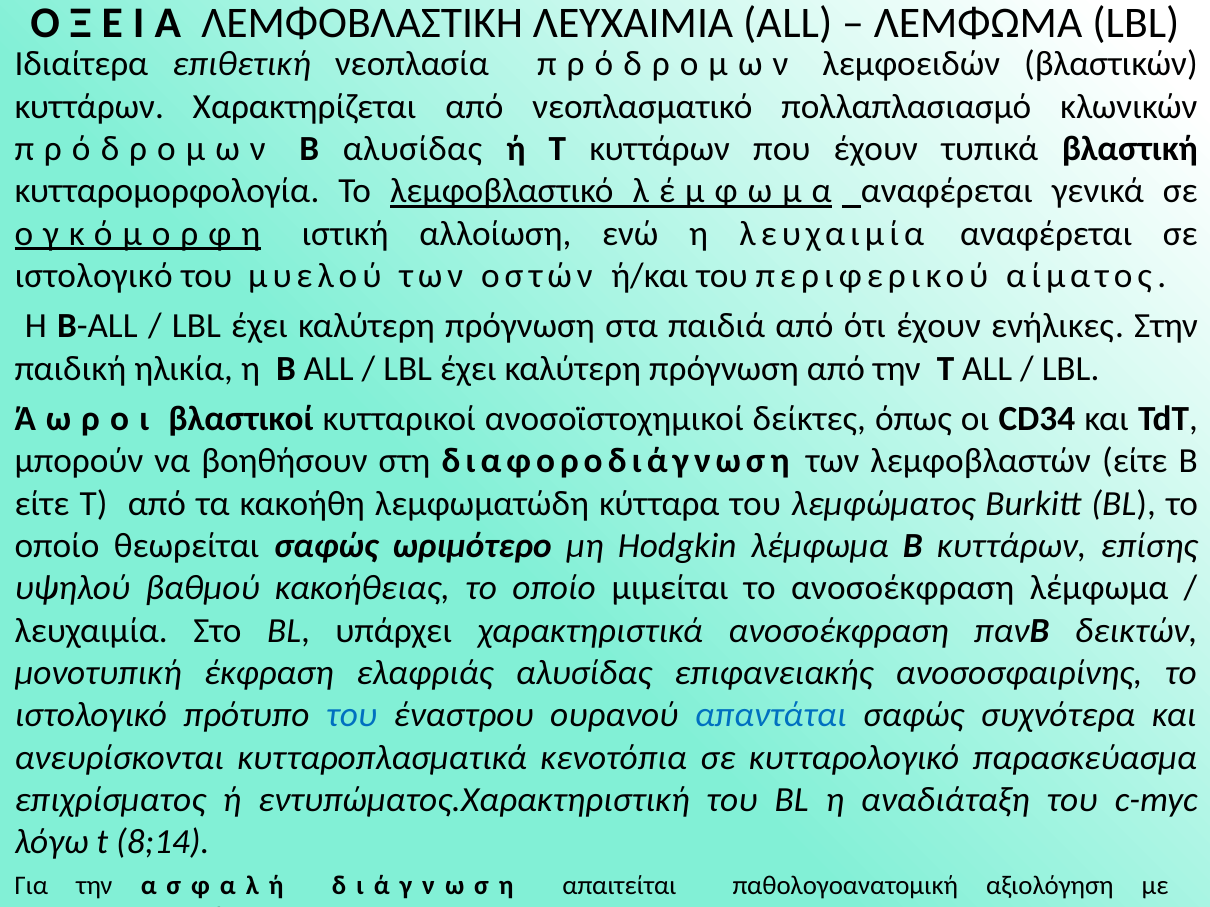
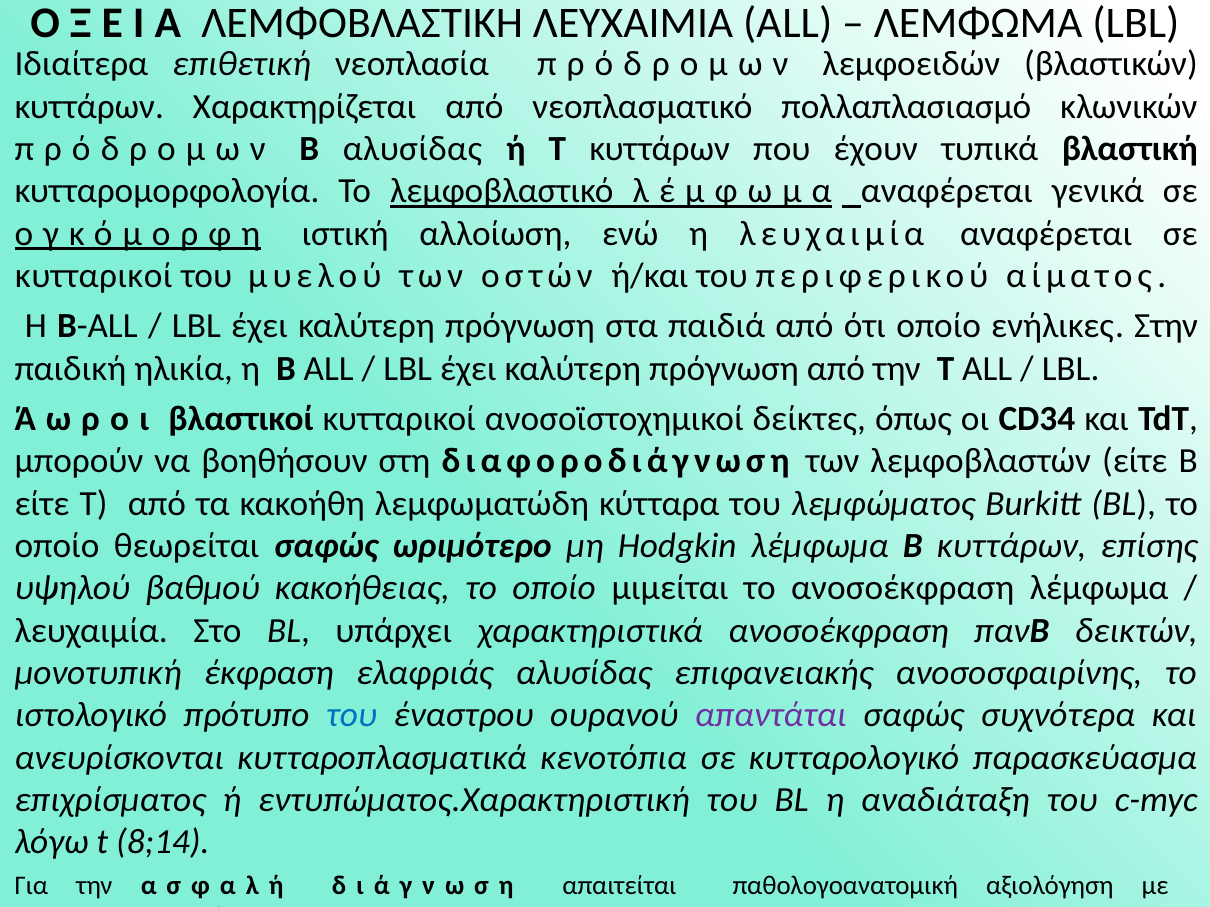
ιστολογικό: ιστολογικό -> κυτταρικοί (94, 276)
ότι έχουν: έχουν -> οποίο (939, 326)
απαντάται colour: blue -> purple (771, 716)
